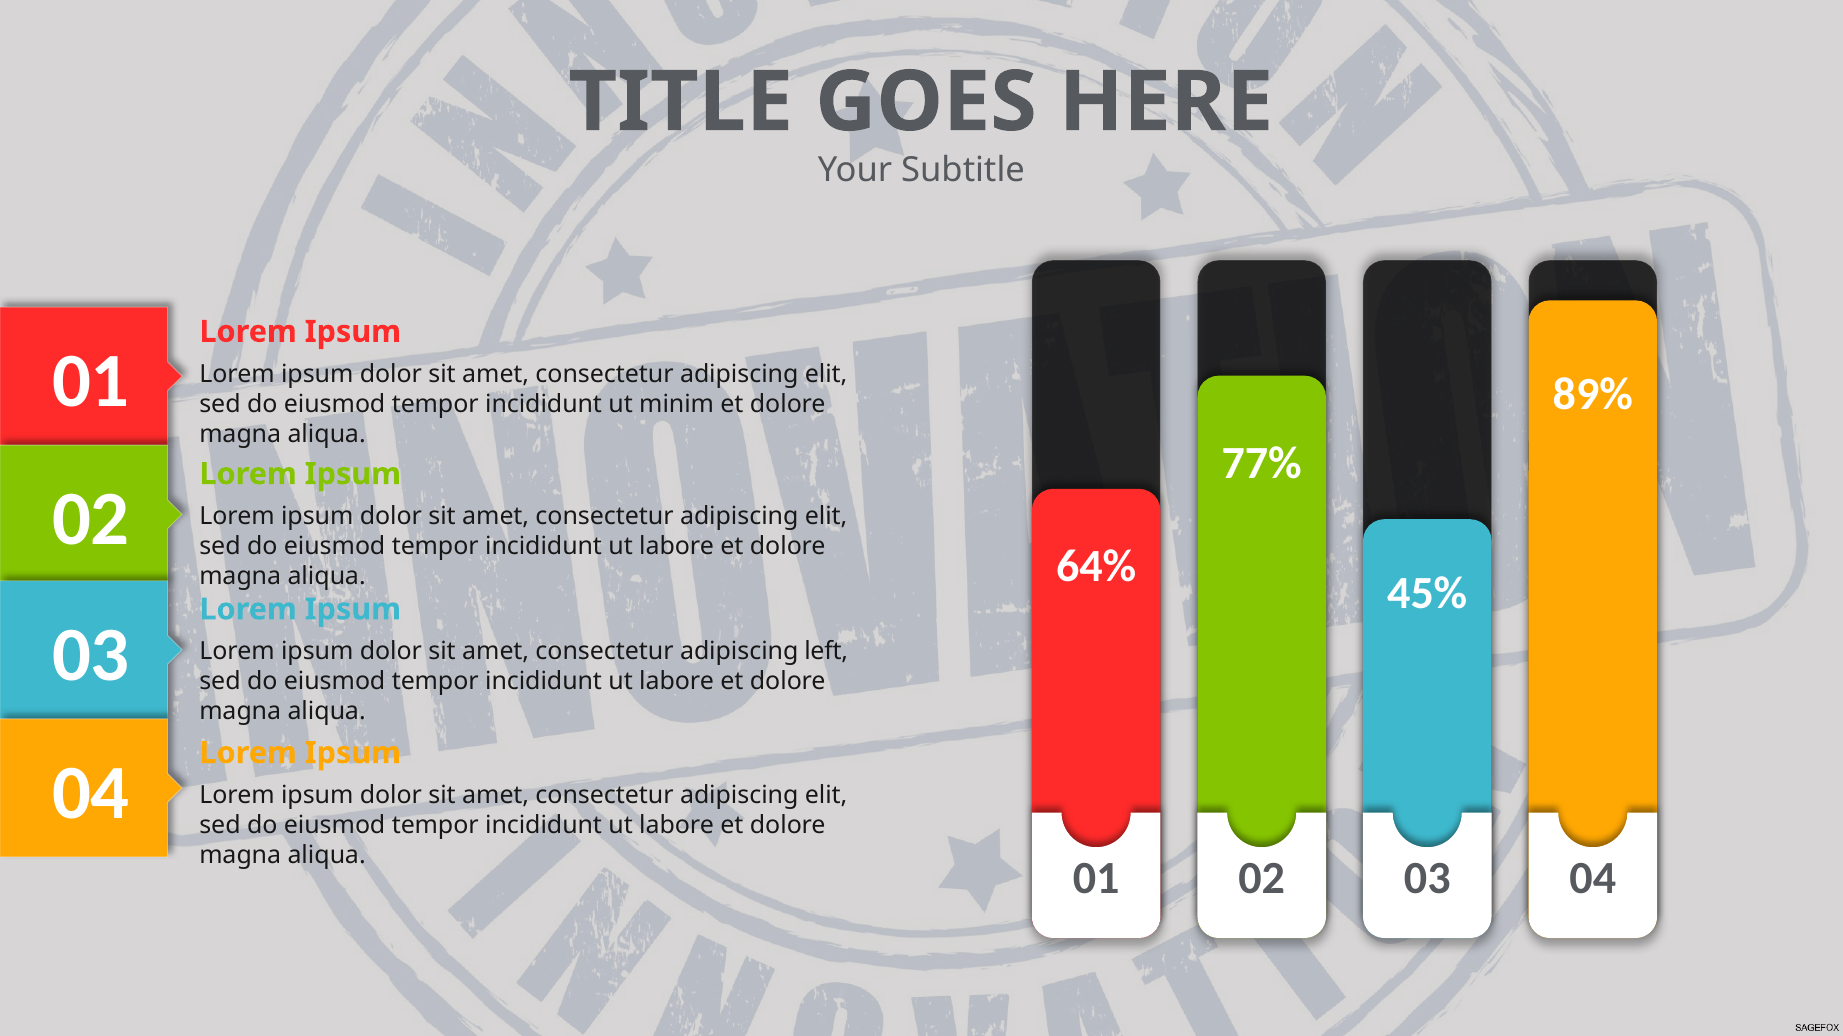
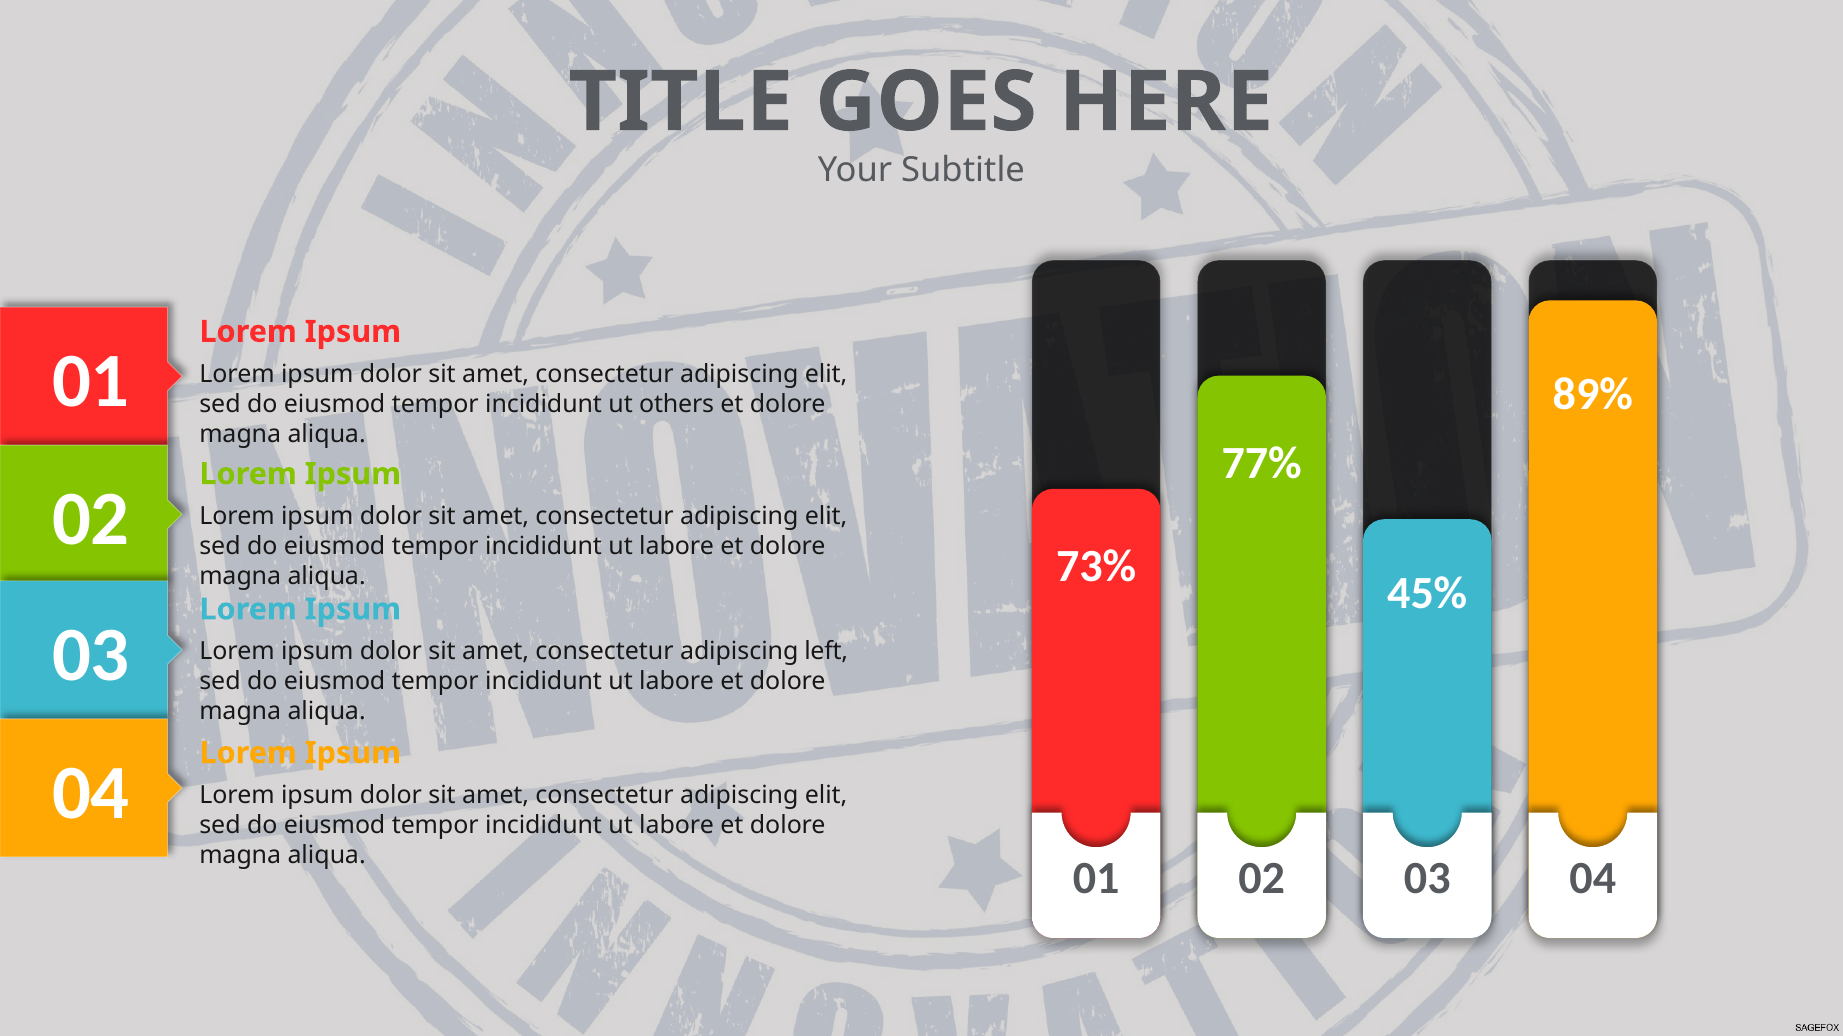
minim: minim -> others (677, 404)
64%: 64% -> 73% (1096, 566)
